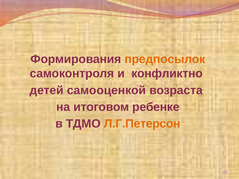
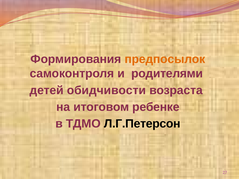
конфликтно: конфликтно -> родителями (167, 74)
самооценкой: самооценкой -> обидчивости (106, 90)
Л.Г.Петерсон colour: orange -> black (142, 124)
